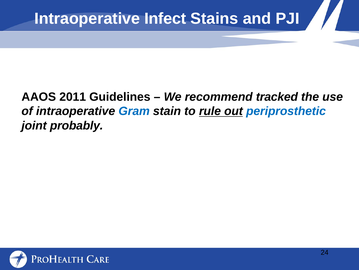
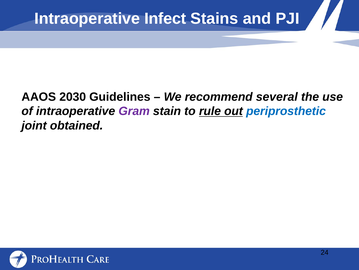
2011: 2011 -> 2030 (73, 97)
tracked: tracked -> several (277, 97)
Gram colour: blue -> purple (134, 111)
probably: probably -> obtained (77, 125)
